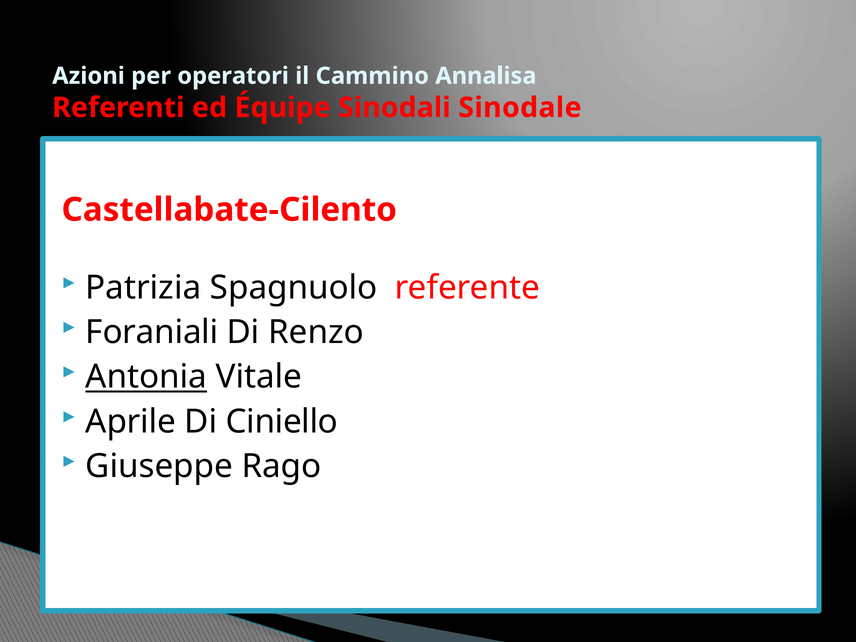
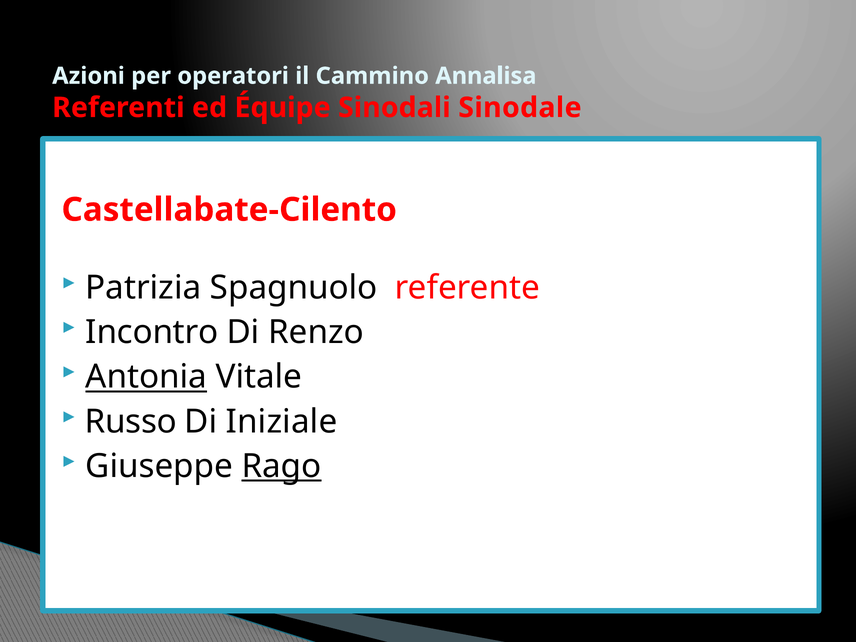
Foraniali: Foraniali -> Incontro (152, 332)
Aprile: Aprile -> Russo (131, 422)
Ciniello: Ciniello -> Iniziale (282, 422)
Rago underline: none -> present (282, 466)
